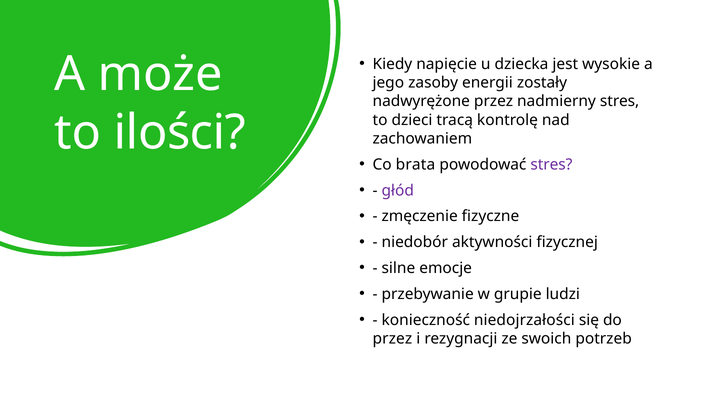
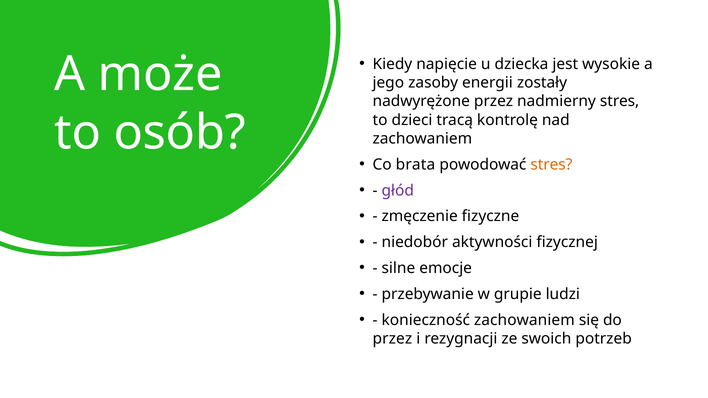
ilości: ilości -> osób (180, 133)
stres colour: purple -> orange (551, 165)
konieczność niedojrzałości: niedojrzałości -> zachowaniem (524, 320)
